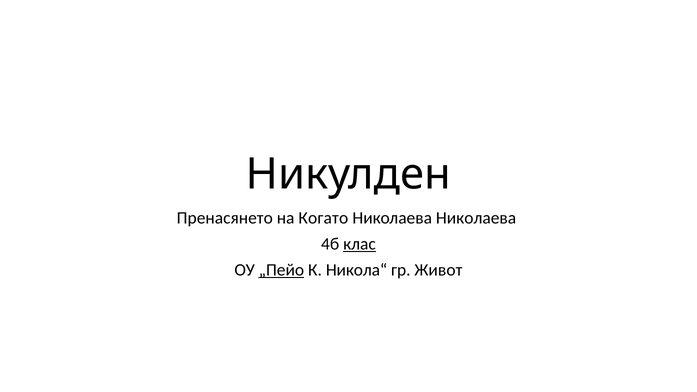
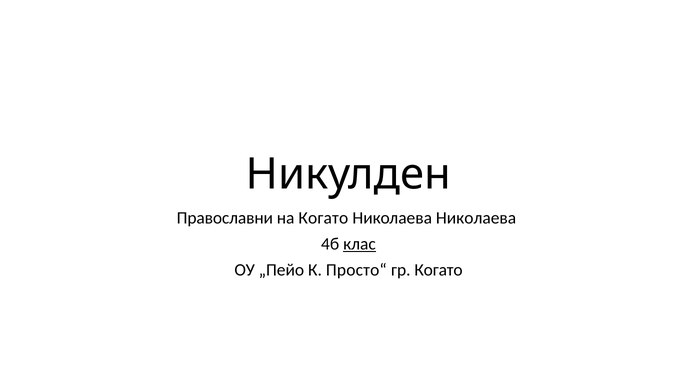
Пренасянето: Пренасянето -> Православни (225, 218)
„Пейо underline: present -> none (281, 270)
Никола“: Никола“ -> Просто“ (356, 270)
гр Живот: Живот -> Когато (439, 270)
